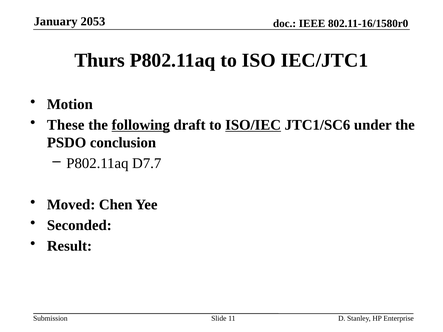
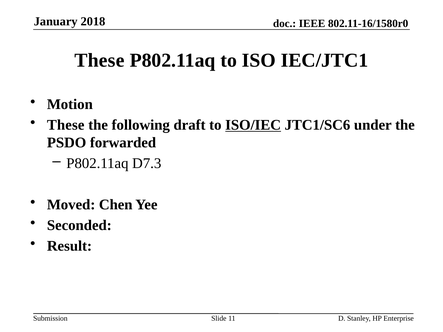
2053: 2053 -> 2018 (93, 21)
Thurs: Thurs -> These (99, 60)
following underline: present -> none (141, 125)
conclusion: conclusion -> forwarded (123, 143)
D7.7: D7.7 -> D7.3 (147, 163)
